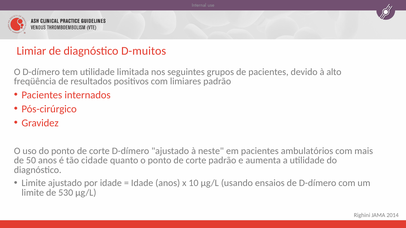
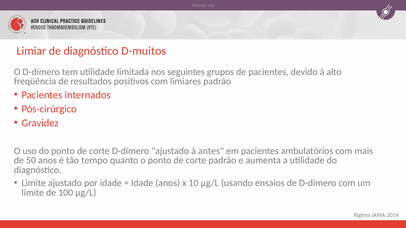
neste: neste -> antes (211, 151)
cidade: cidade -> tempo (94, 161)
530: 530 -> 100 (66, 193)
